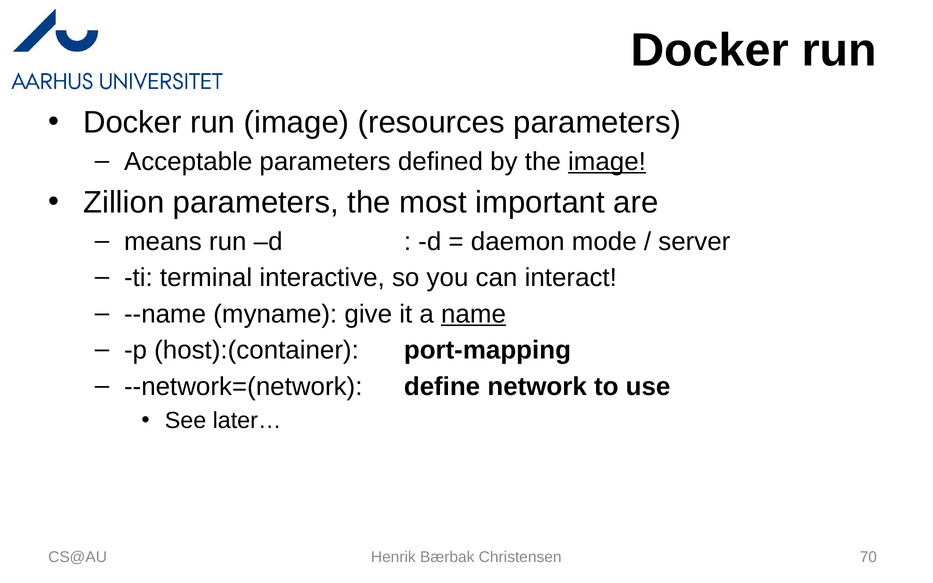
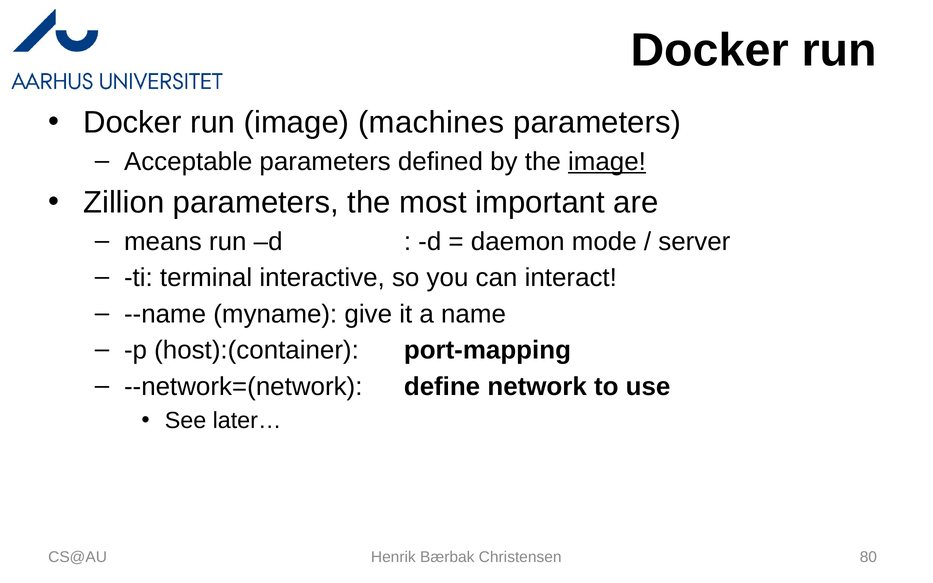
resources: resources -> machines (431, 123)
name underline: present -> none (473, 314)
70: 70 -> 80 (868, 557)
